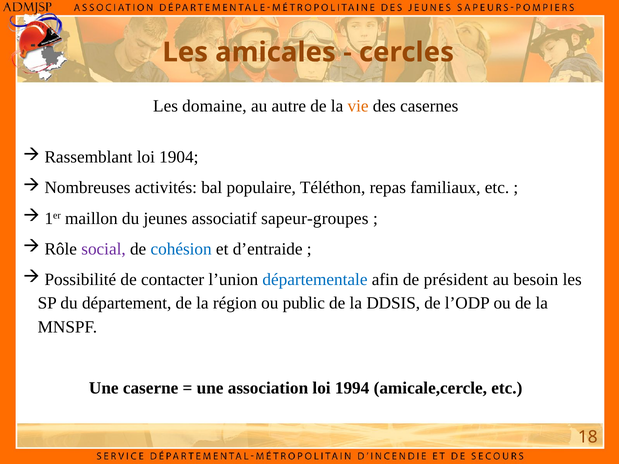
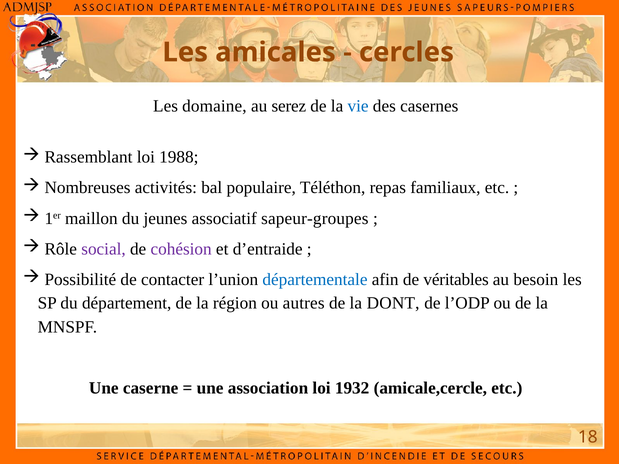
autre: autre -> serez (289, 106)
vie colour: orange -> blue (358, 106)
1904: 1904 -> 1988 (179, 157)
cohésion colour: blue -> purple (181, 249)
président: président -> véritables (456, 280)
public: public -> autres (304, 303)
DDSIS: DDSIS -> DONT (393, 303)
1994: 1994 -> 1932 (352, 388)
